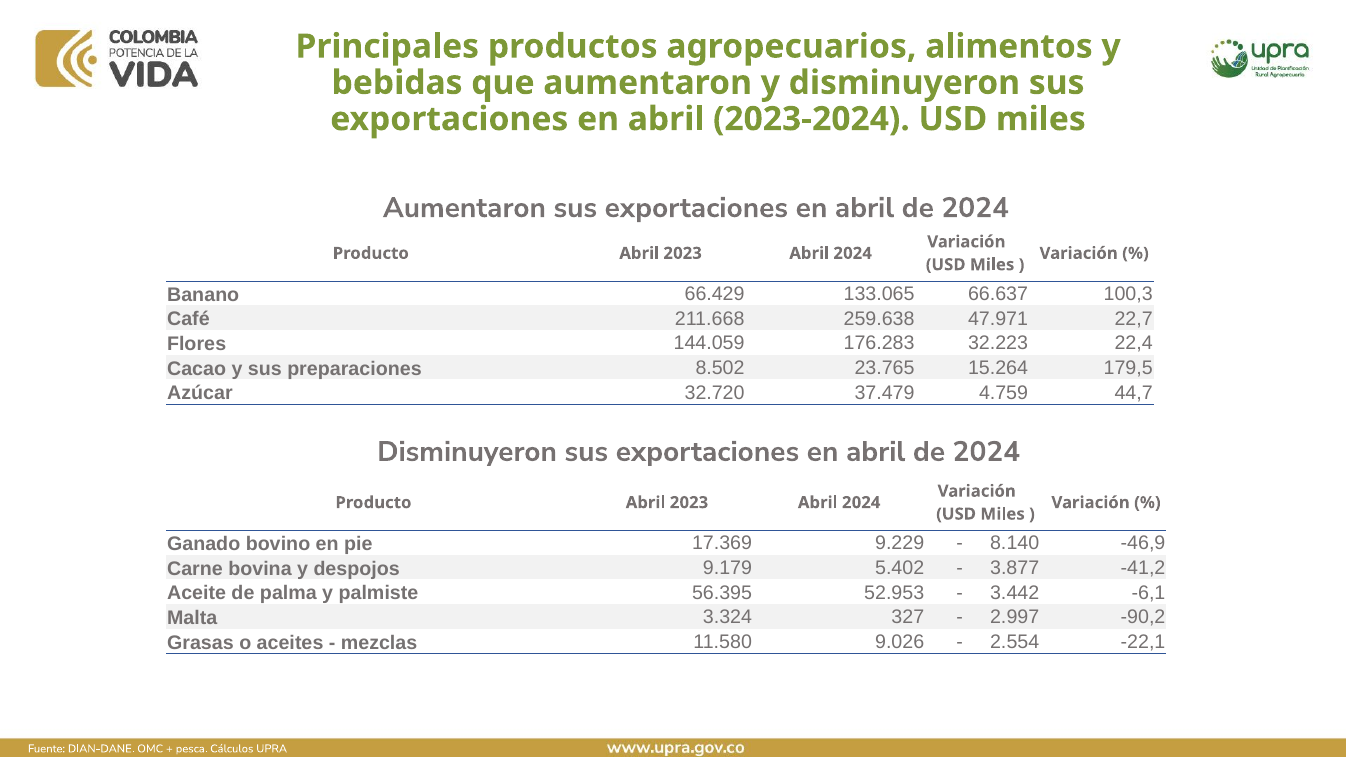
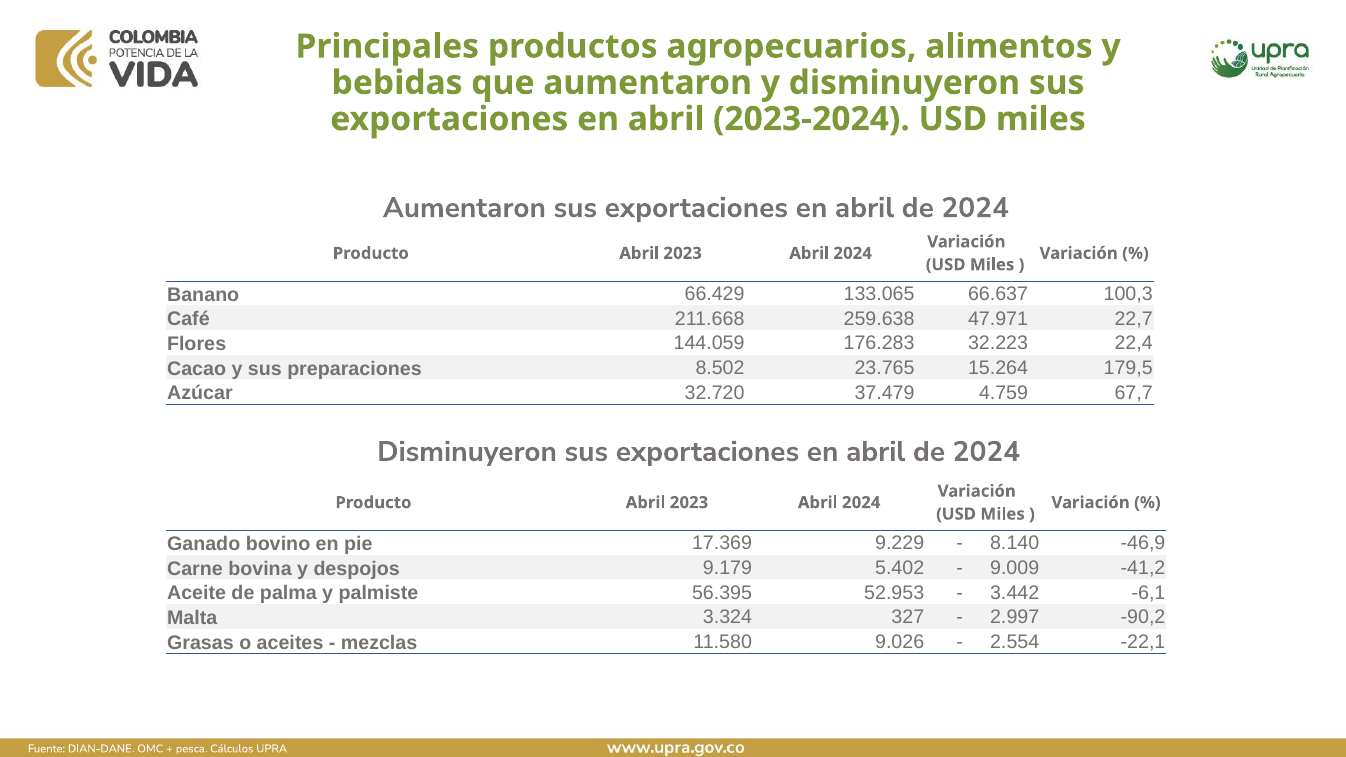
44,7: 44,7 -> 67,7 (1134, 393)
3.877: 3.877 -> 9.009 (1015, 568)
